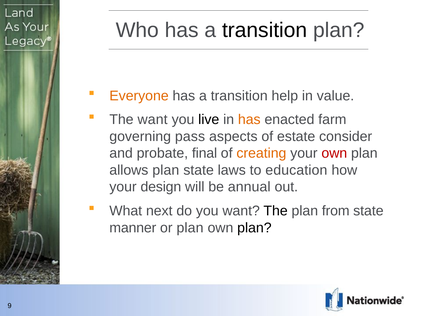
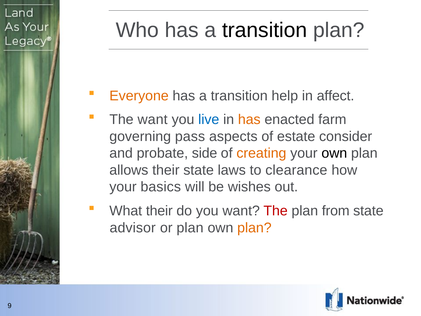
value: value -> affect (336, 96)
live colour: black -> blue (209, 120)
final: final -> side (205, 153)
own colour: red -> black (334, 153)
allows plan: plan -> their (166, 170)
education: education -> clearance (296, 170)
design: design -> basics (161, 187)
annual: annual -> wishes (249, 187)
What next: next -> their (159, 211)
The colour: black -> red (276, 211)
manner: manner -> advisor (133, 228)
plan colour: black -> orange (254, 228)
